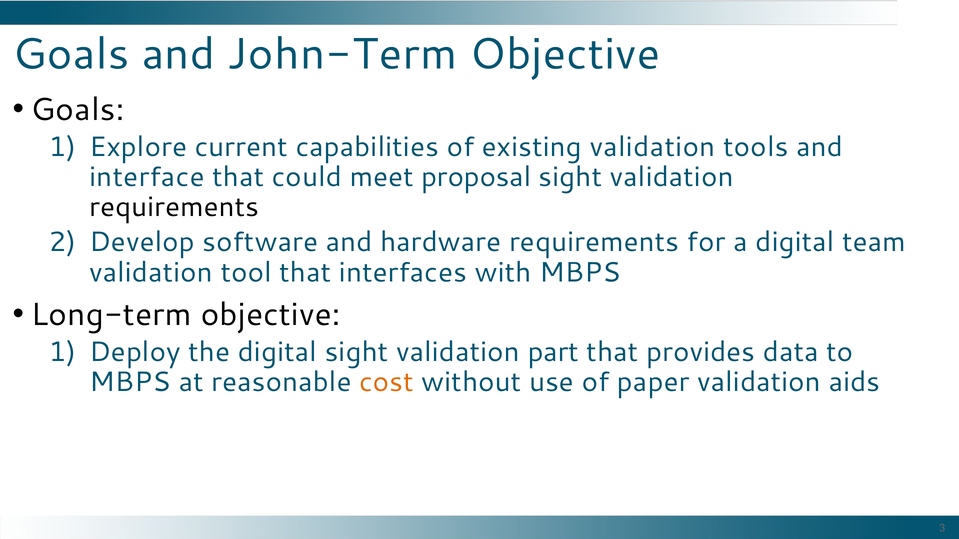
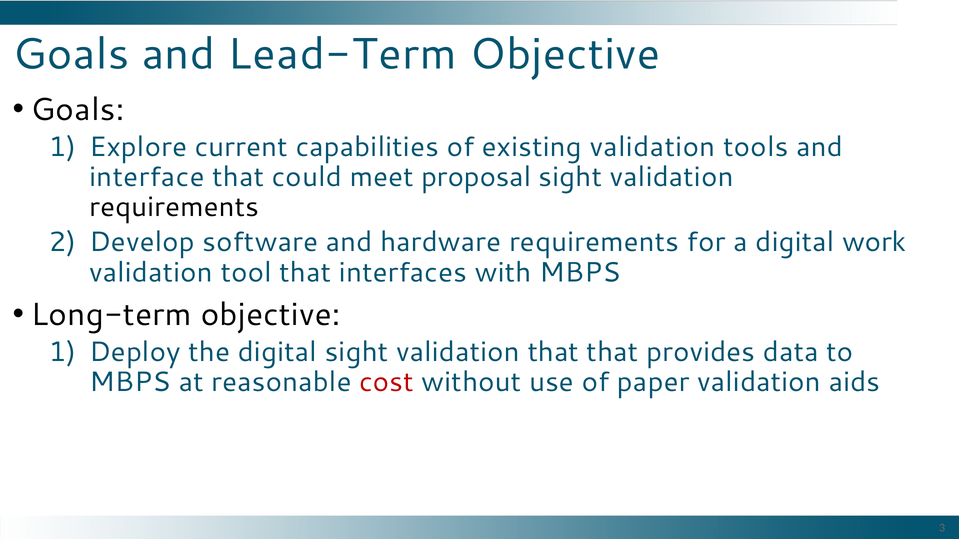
John-Term: John-Term -> Lead-Term (342, 54)
team: team -> work (874, 242)
validation part: part -> that (553, 352)
cost colour: orange -> red (387, 382)
